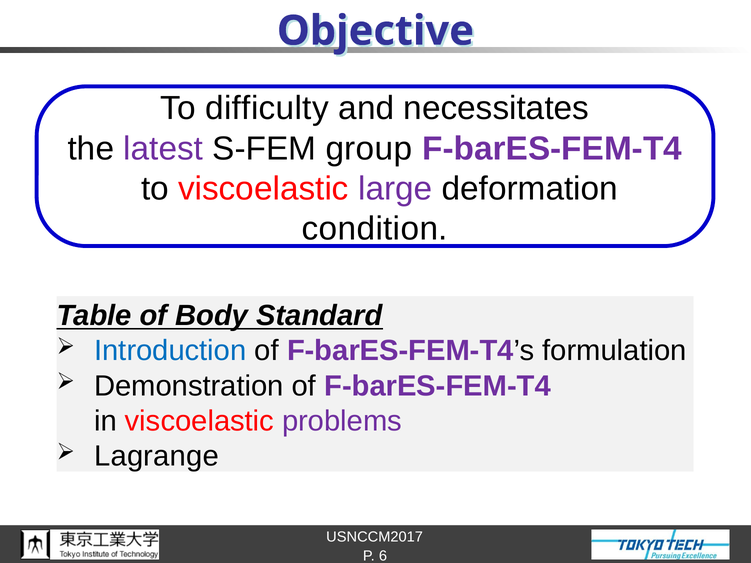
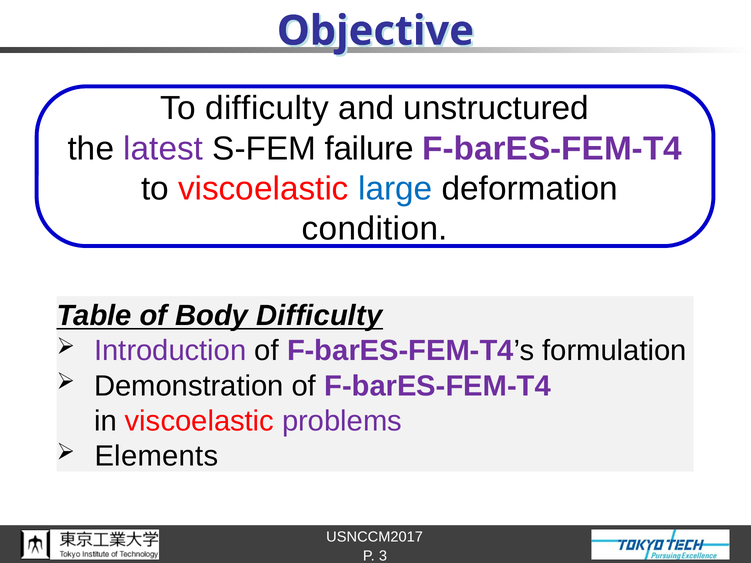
necessitates: necessitates -> unstructured (496, 109)
group: group -> failure (369, 149)
large colour: purple -> blue (395, 189)
Body Standard: Standard -> Difficulty (319, 316)
Introduction colour: blue -> purple (170, 351)
Lagrange: Lagrange -> Elements (156, 456)
6: 6 -> 3 (383, 556)
